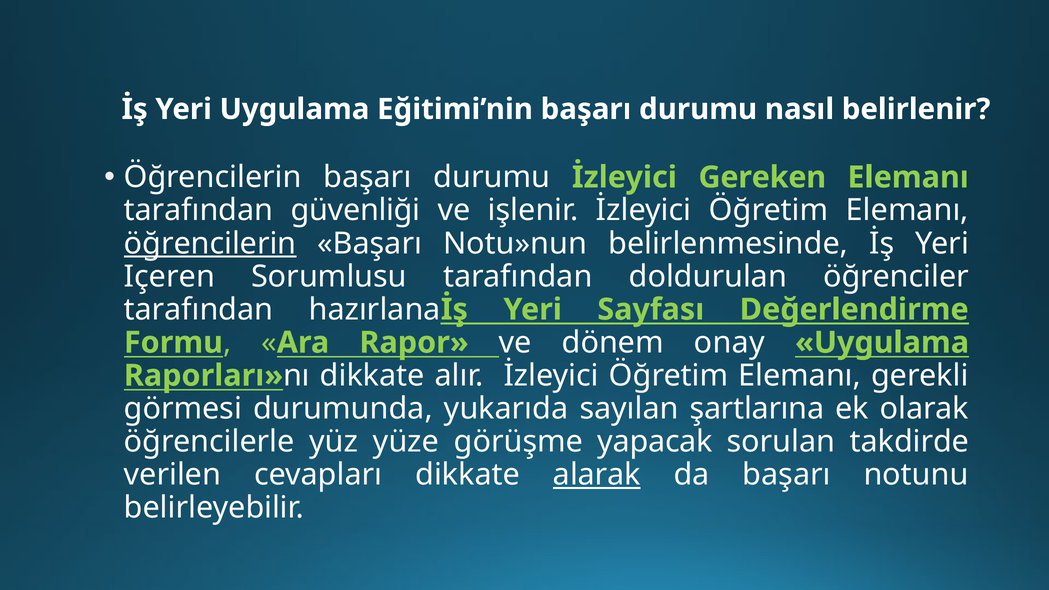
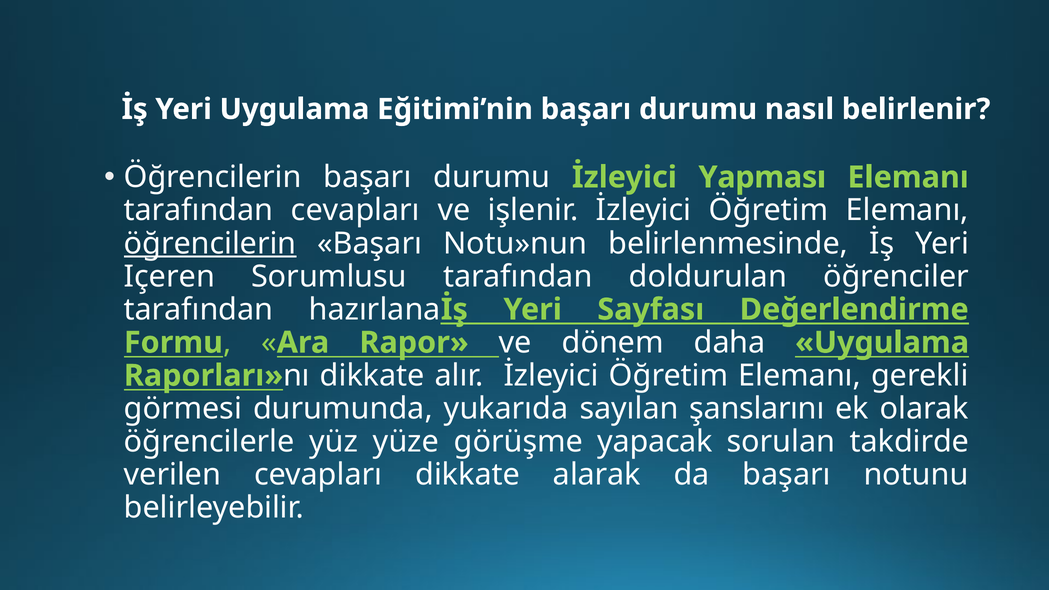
Gereken: Gereken -> Yapması (762, 177)
tarafından güvenliği: güvenliği -> cevapları (355, 210)
onay: onay -> daha (730, 343)
şartlarına: şartlarına -> şanslarını (757, 409)
alarak underline: present -> none (597, 475)
